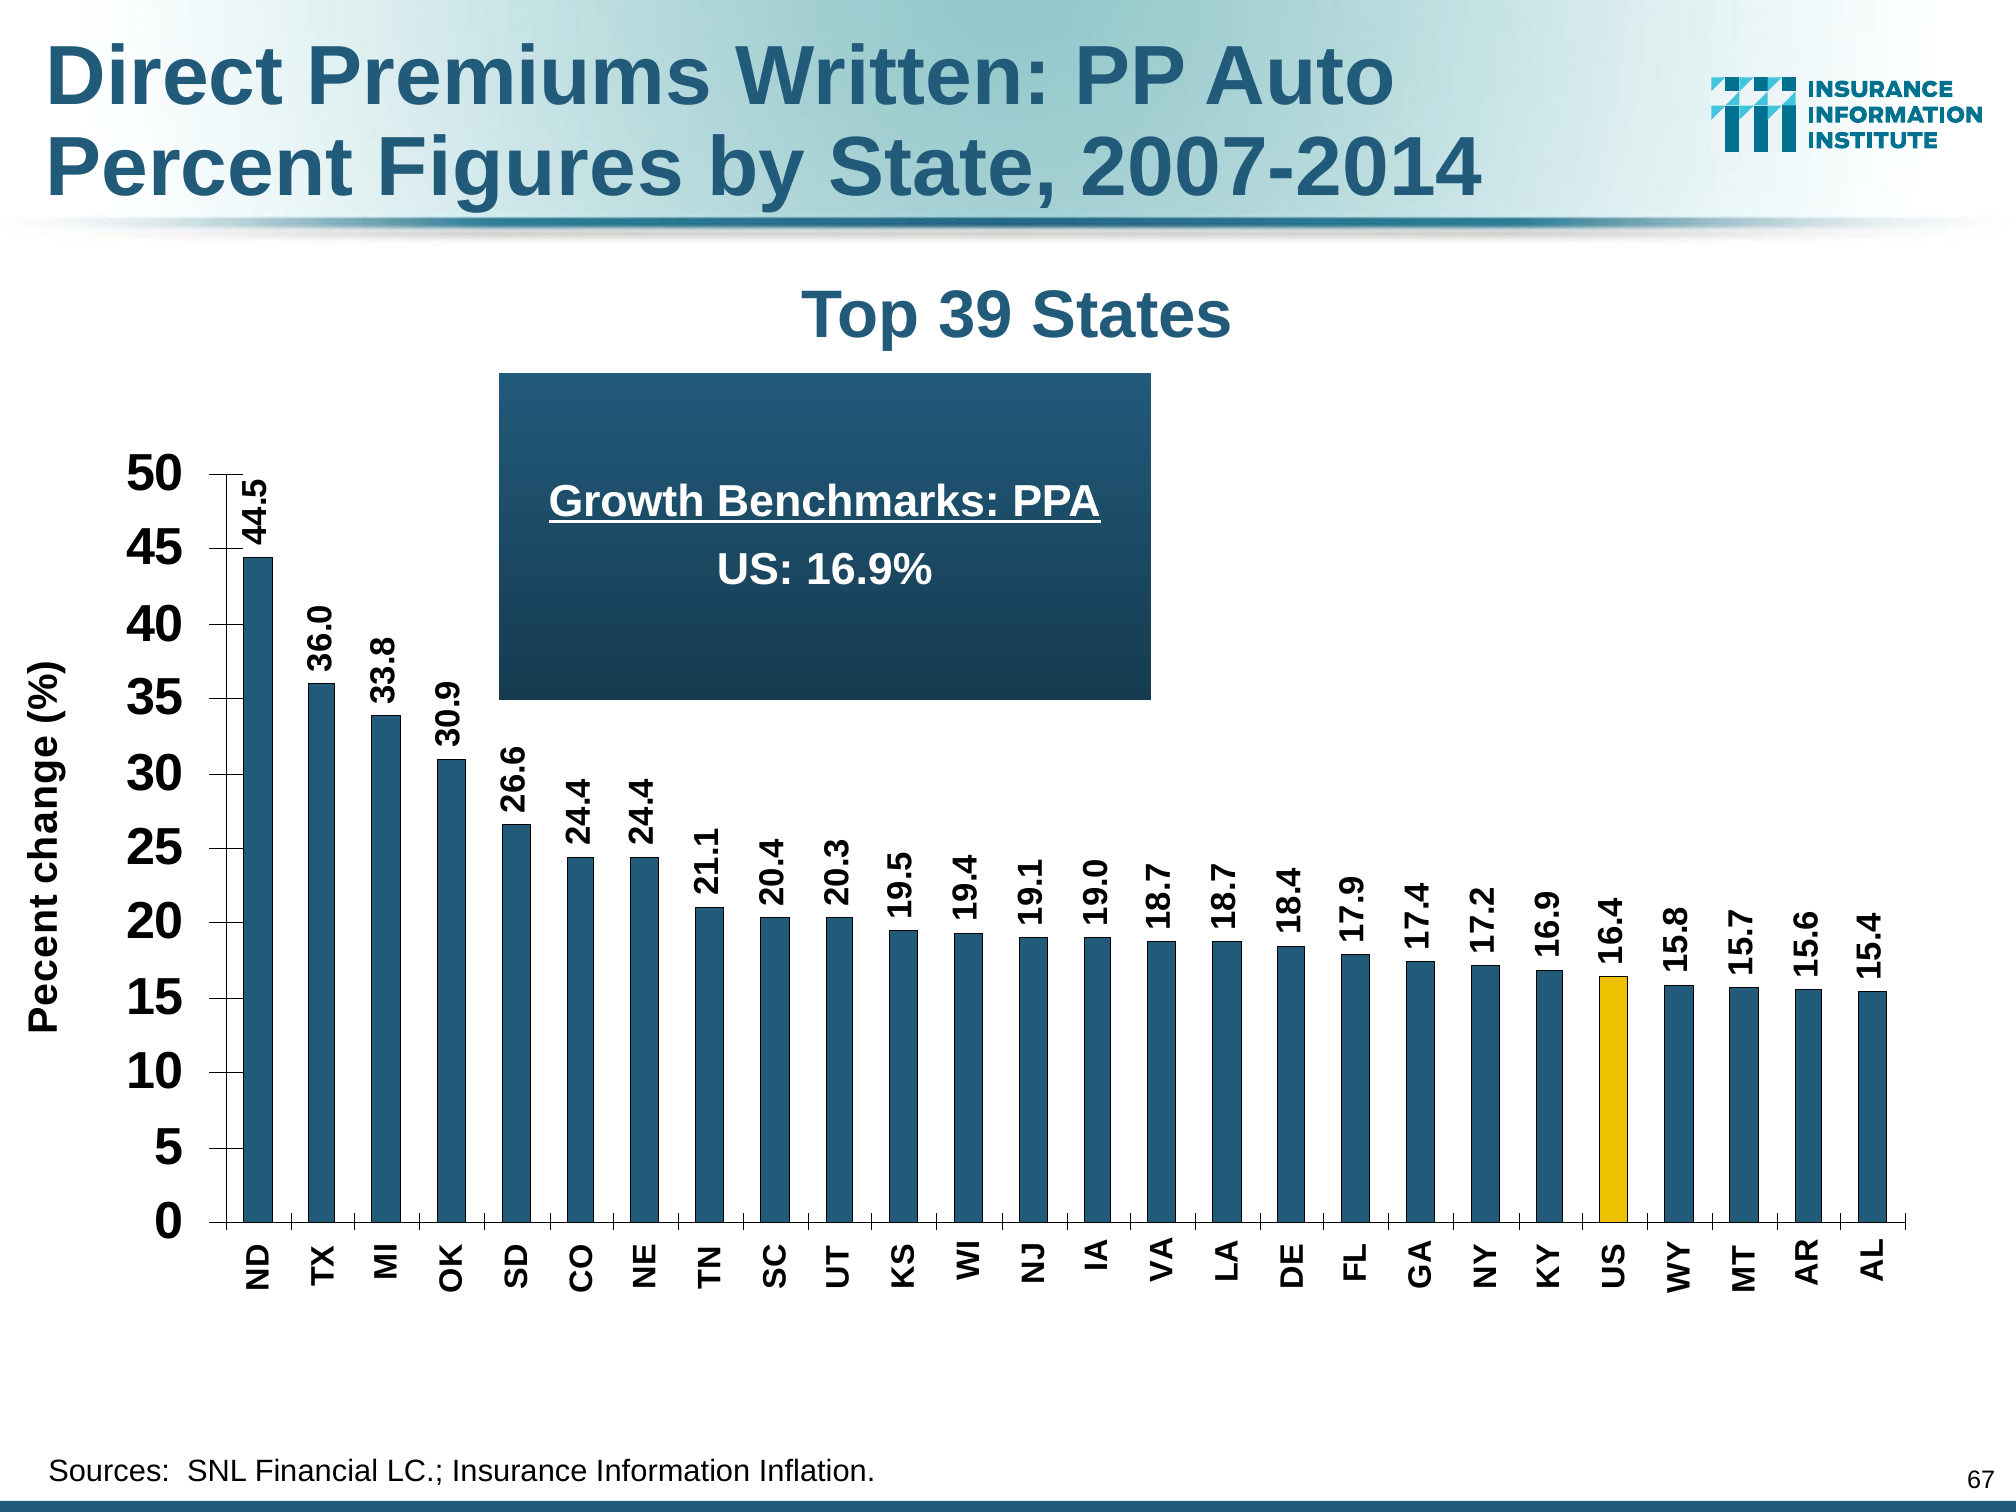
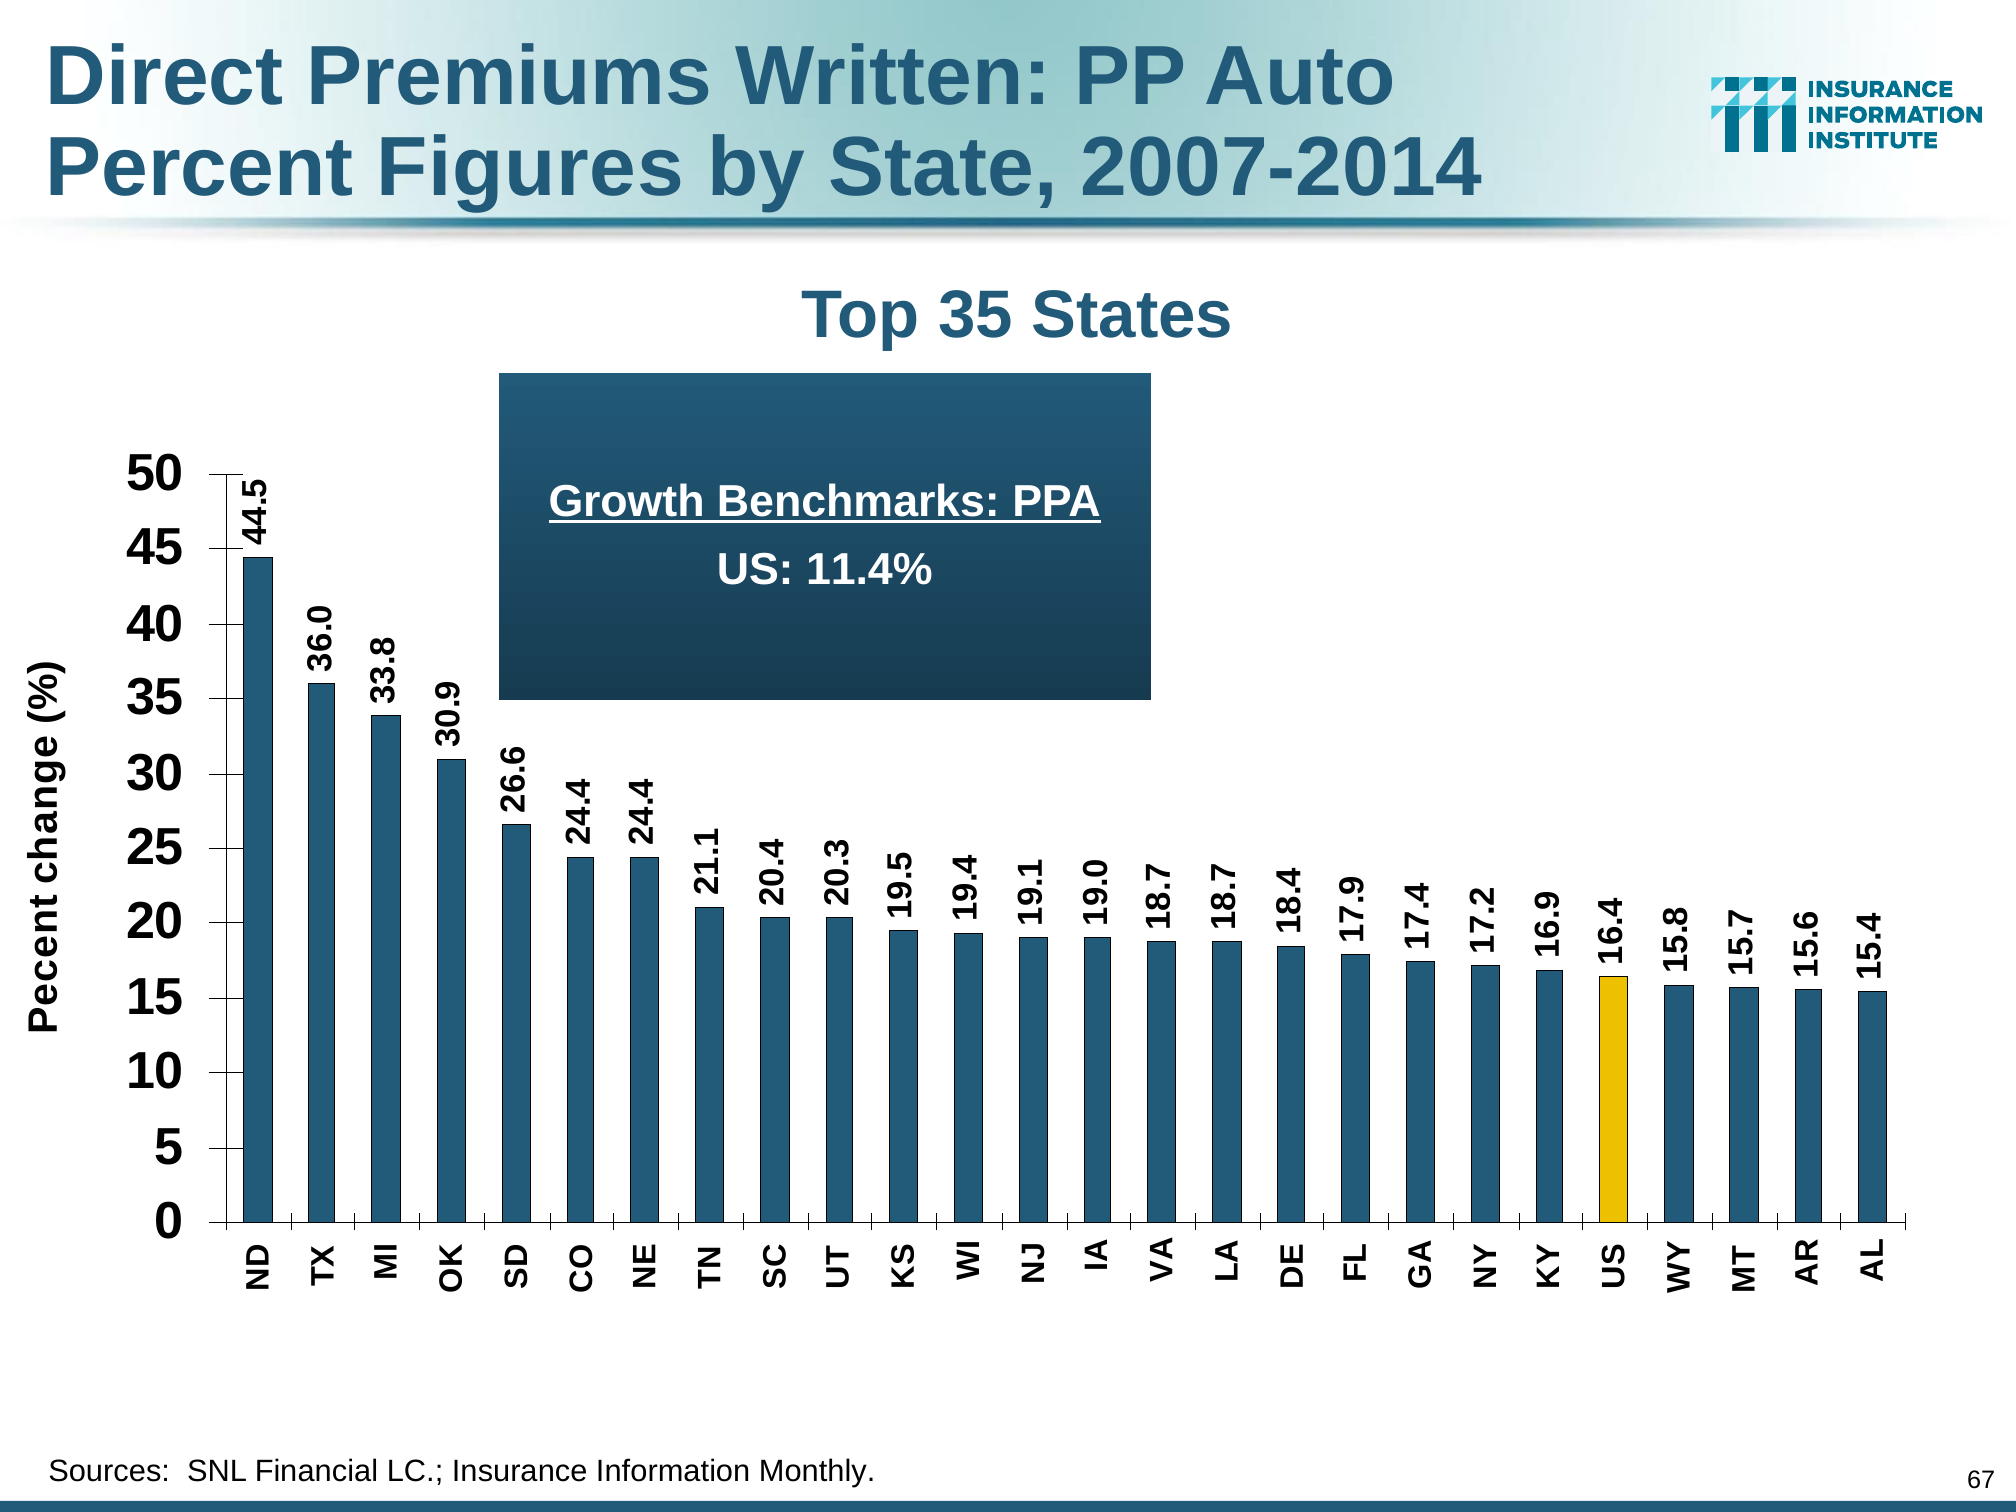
Top 39: 39 -> 35 (976, 315)
16.9%: 16.9% -> 11.4% (869, 569)
Inflation: Inflation -> Monthly (817, 1471)
